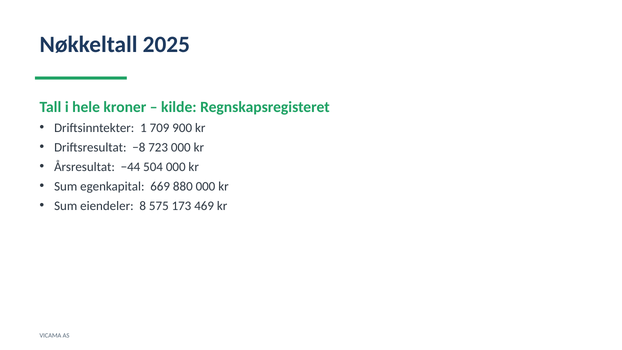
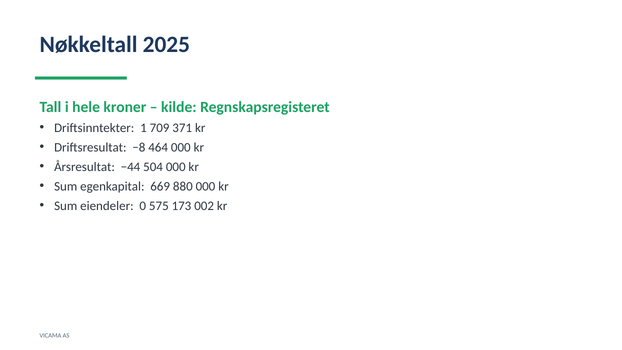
900: 900 -> 371 (182, 128)
723: 723 -> 464 (158, 147)
8: 8 -> 0 (143, 206)
469: 469 -> 002 (204, 206)
